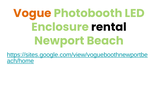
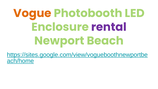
rental colour: black -> purple (109, 27)
